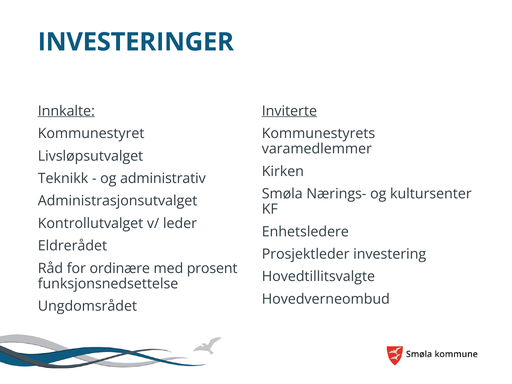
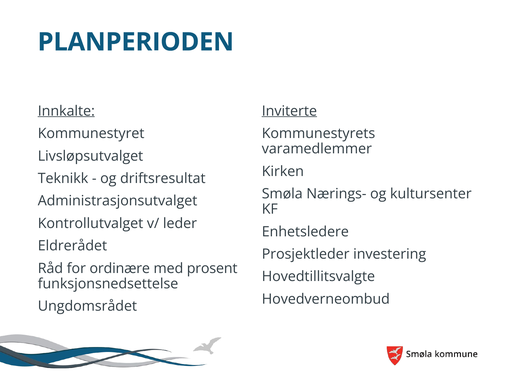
INVESTERINGER: INVESTERINGER -> PLANPERIODEN (136, 42)
administrativ: administrativ -> driftsresultat (163, 178)
